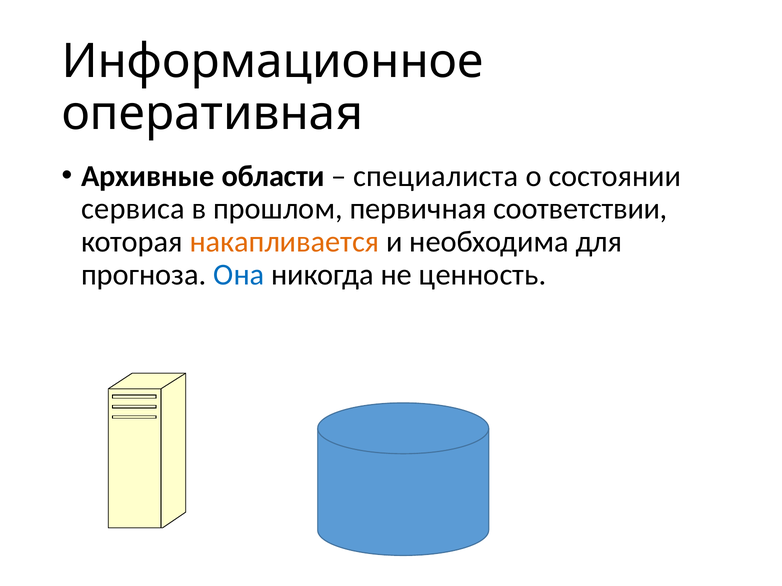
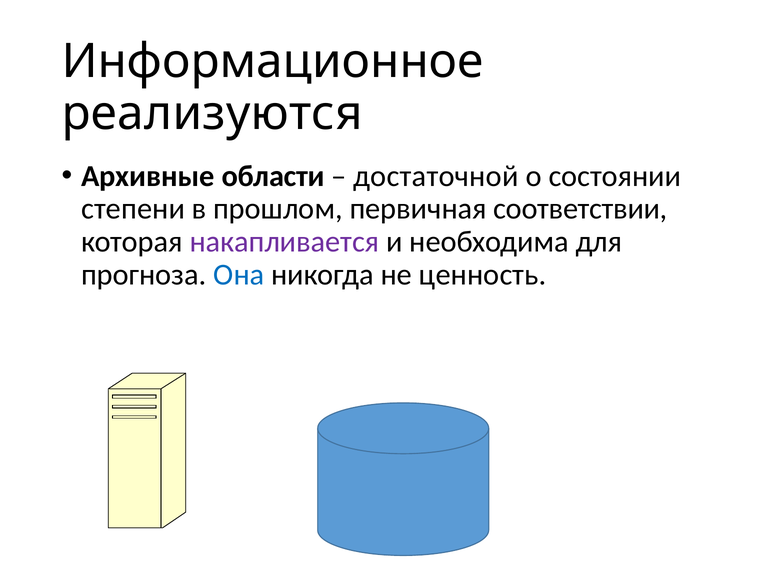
оперативная: оперативная -> реализуются (212, 113)
специалиста: специалиста -> достаточной (436, 176)
сервиса: сервиса -> степени (133, 209)
накапливается colour: orange -> purple (284, 242)
